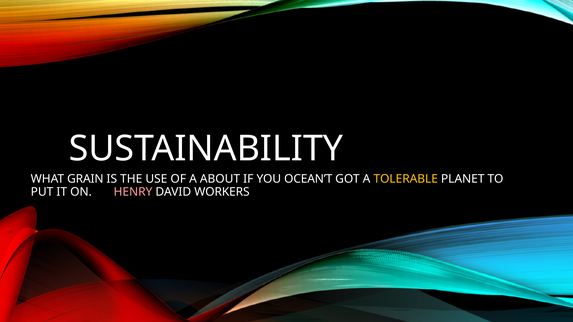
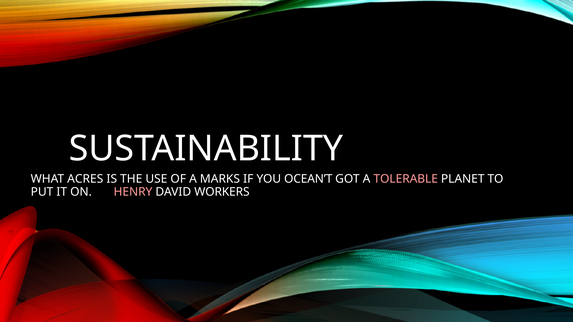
GRAIN: GRAIN -> ACRES (85, 179)
ABOUT: ABOUT -> MARKS (220, 179)
TOLERABLE colour: yellow -> pink (406, 179)
